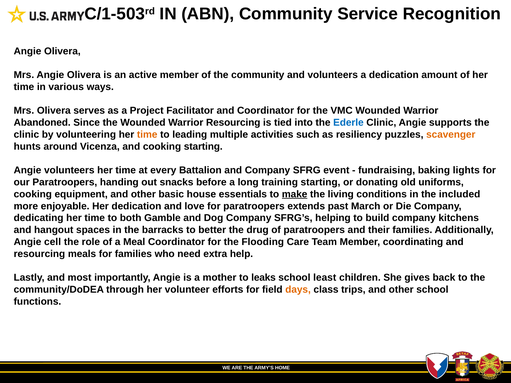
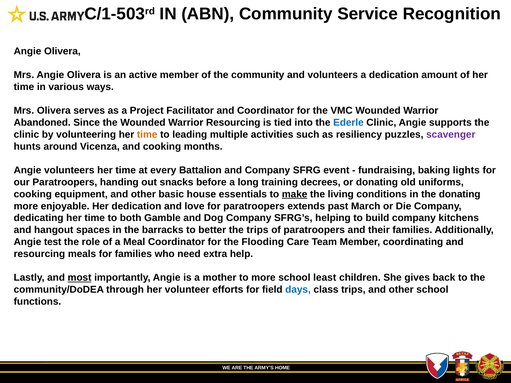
scavenger colour: orange -> purple (451, 135)
cooking starting: starting -> months (203, 147)
training starting: starting -> decrees (321, 182)
the included: included -> donating (460, 194)
the drug: drug -> trips (258, 230)
cell: cell -> test (53, 242)
most underline: none -> present (80, 278)
to leaks: leaks -> more (263, 278)
days colour: orange -> blue (298, 290)
